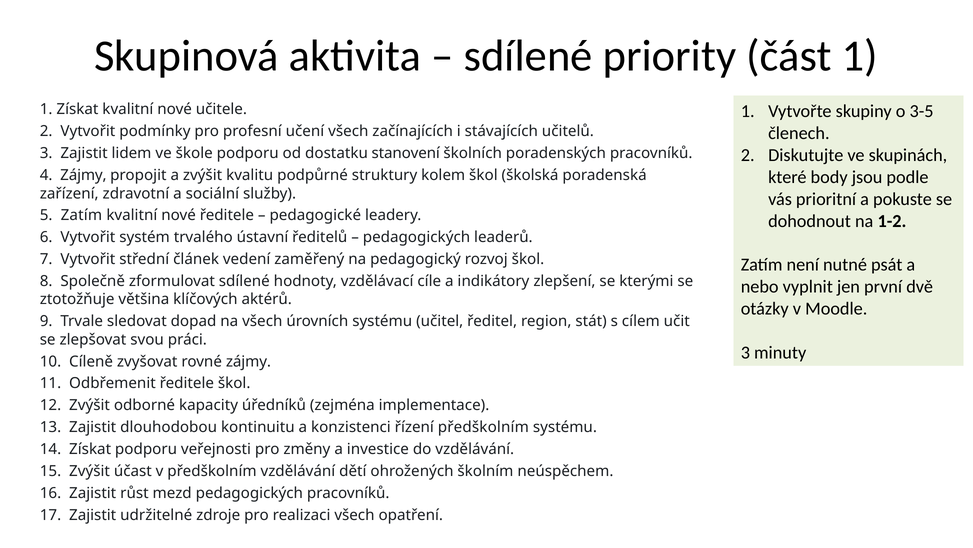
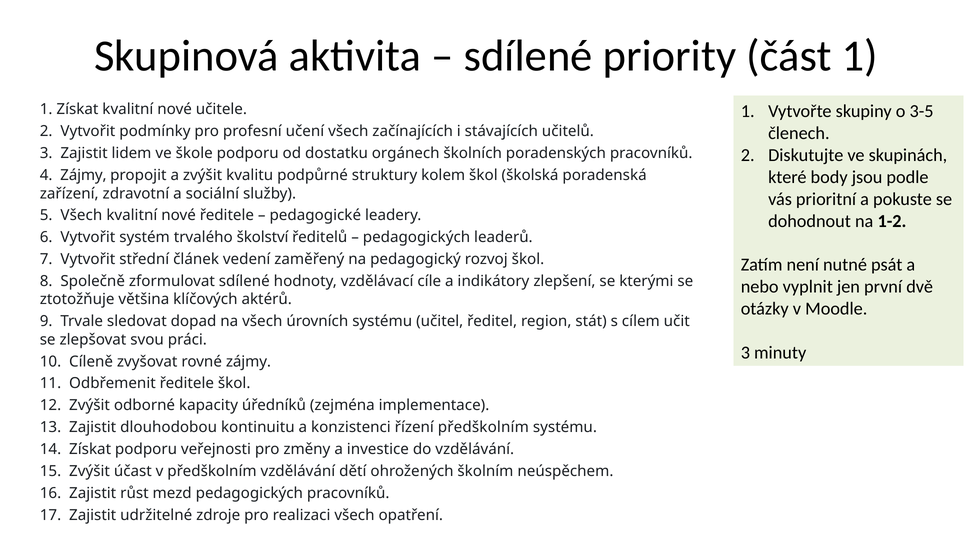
stanovení: stanovení -> orgánech (406, 153)
5 Zatím: Zatím -> Všech (81, 215)
ústavní: ústavní -> školství (263, 237)
